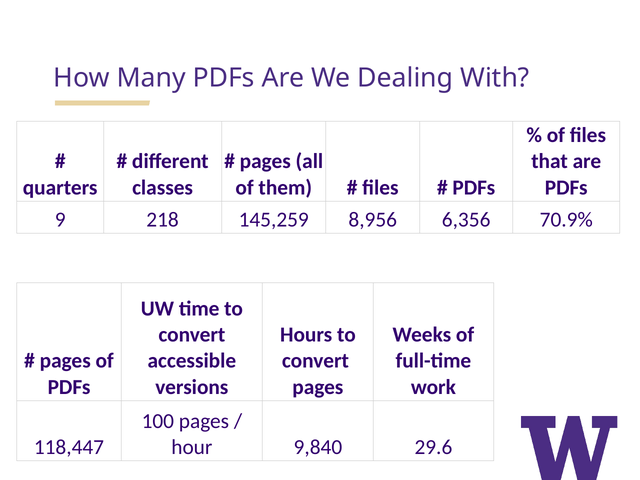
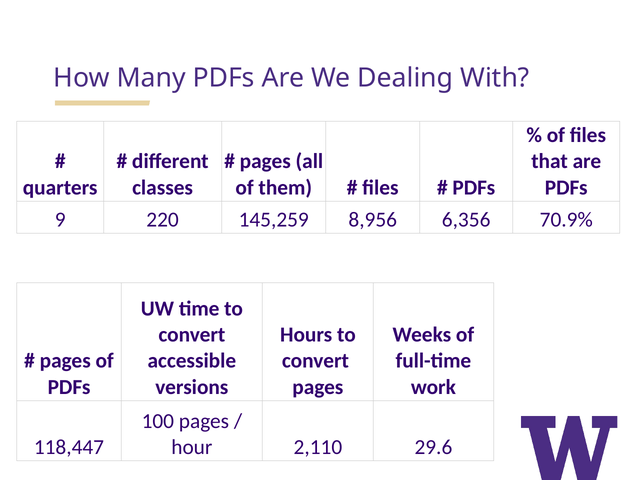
218: 218 -> 220 (163, 220)
9,840: 9,840 -> 2,110 (318, 447)
